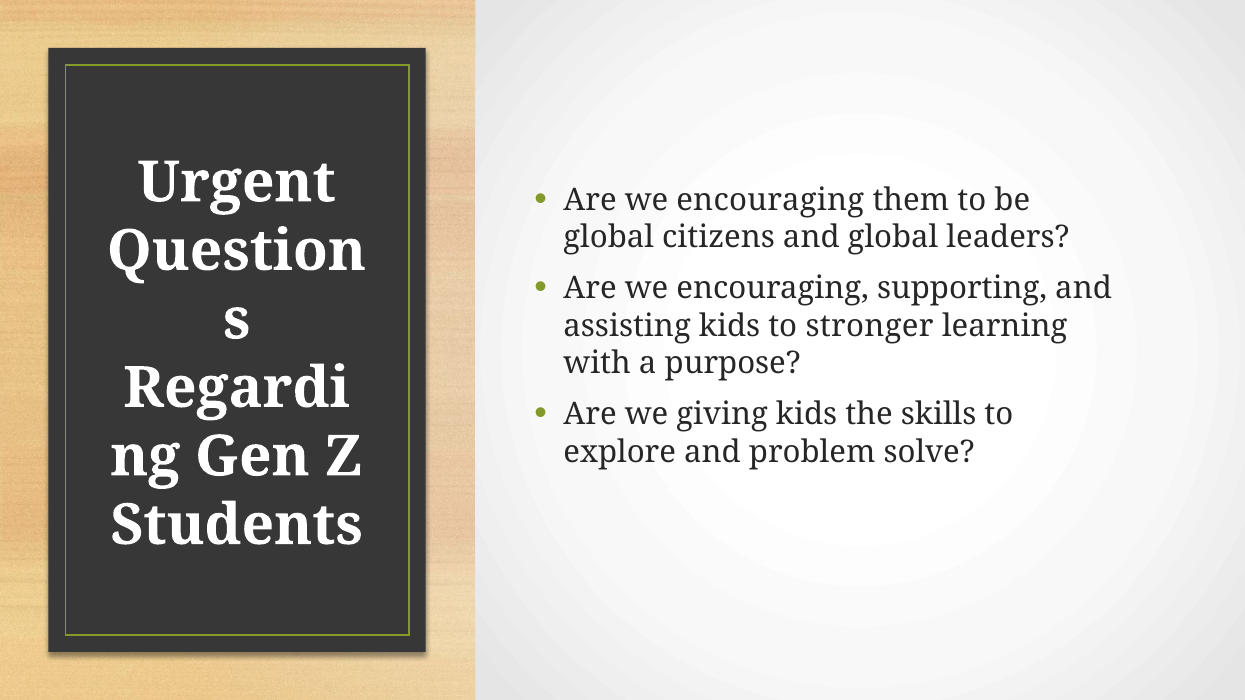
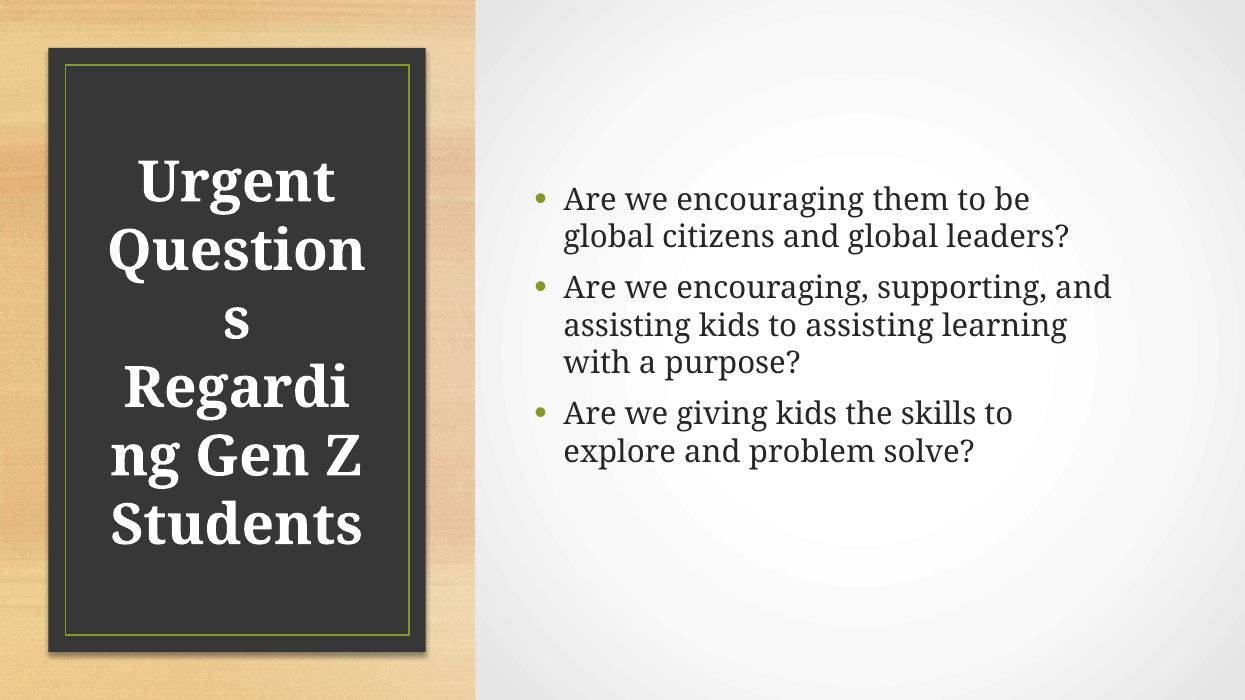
to stronger: stronger -> assisting (870, 326)
